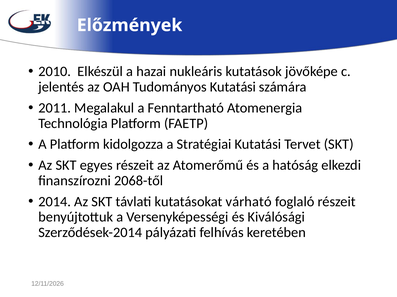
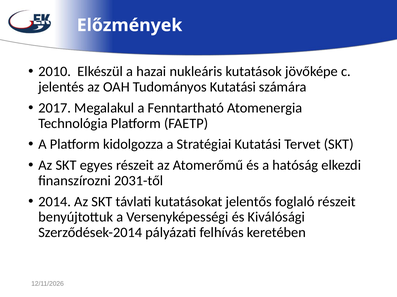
2011: 2011 -> 2017 (55, 108)
2068-től: 2068-től -> 2031-től (139, 181)
várható: várható -> jelentős (249, 202)
